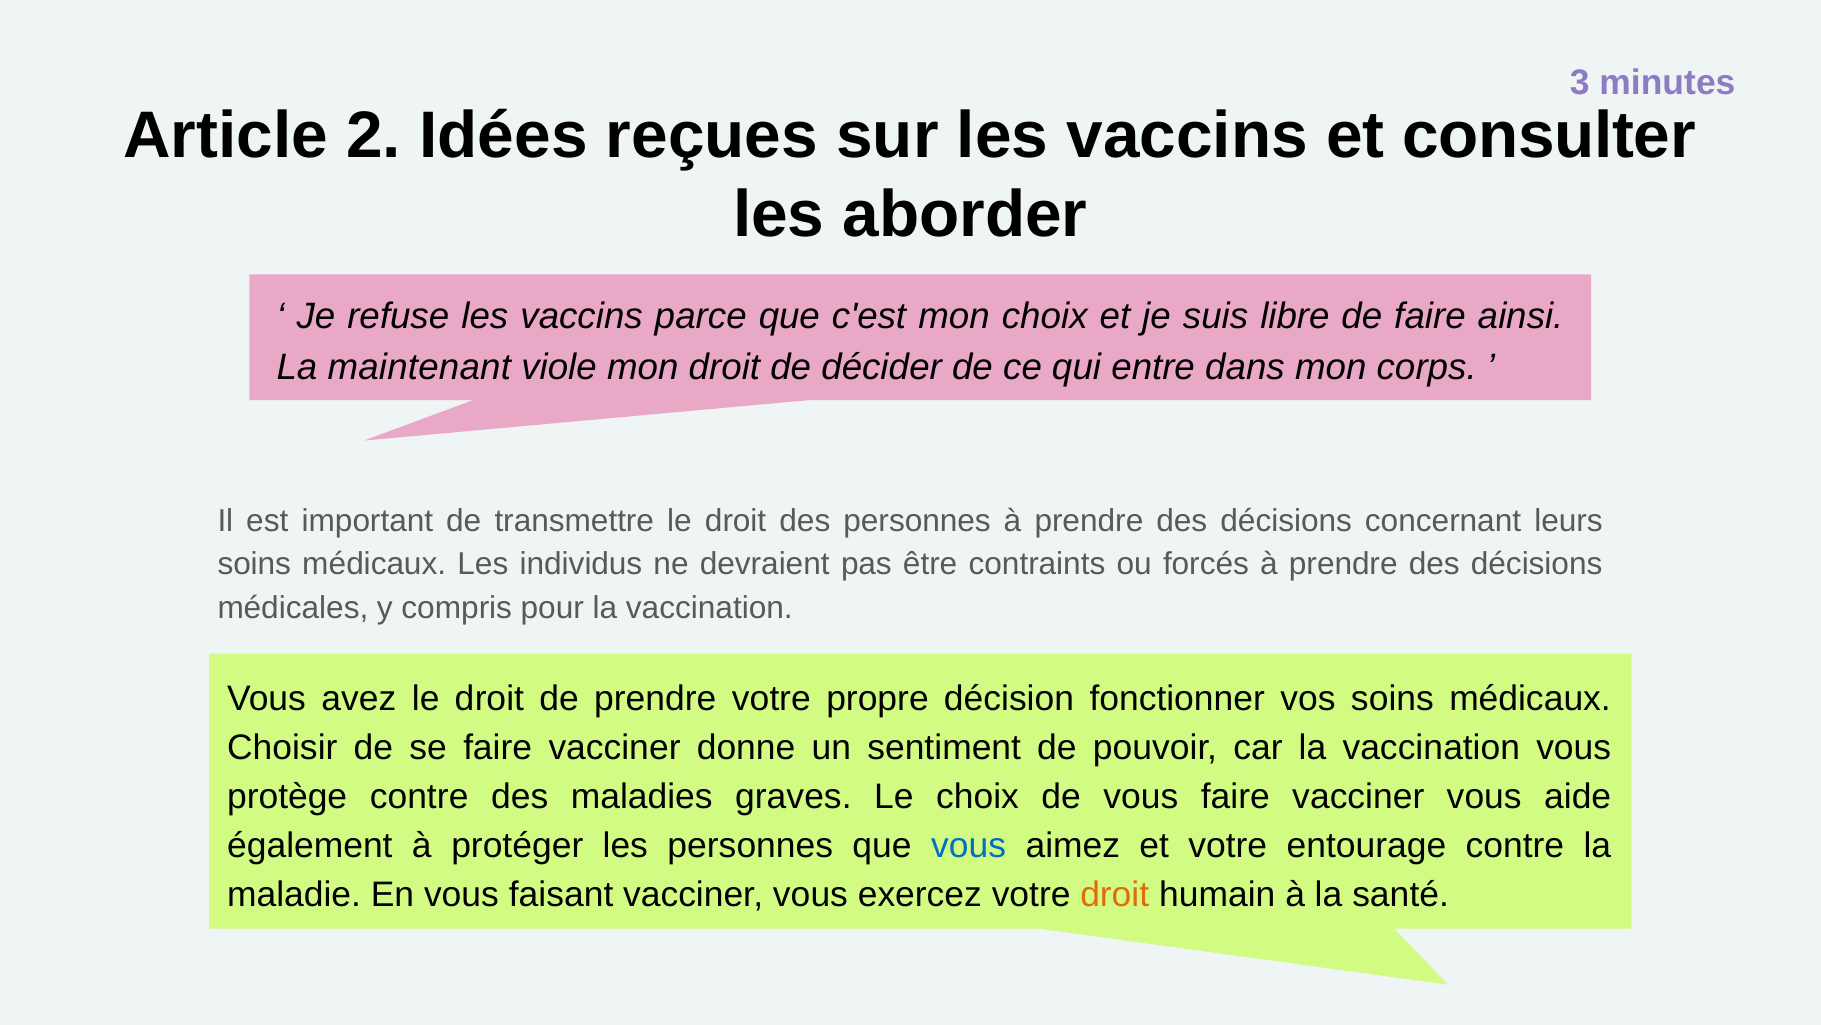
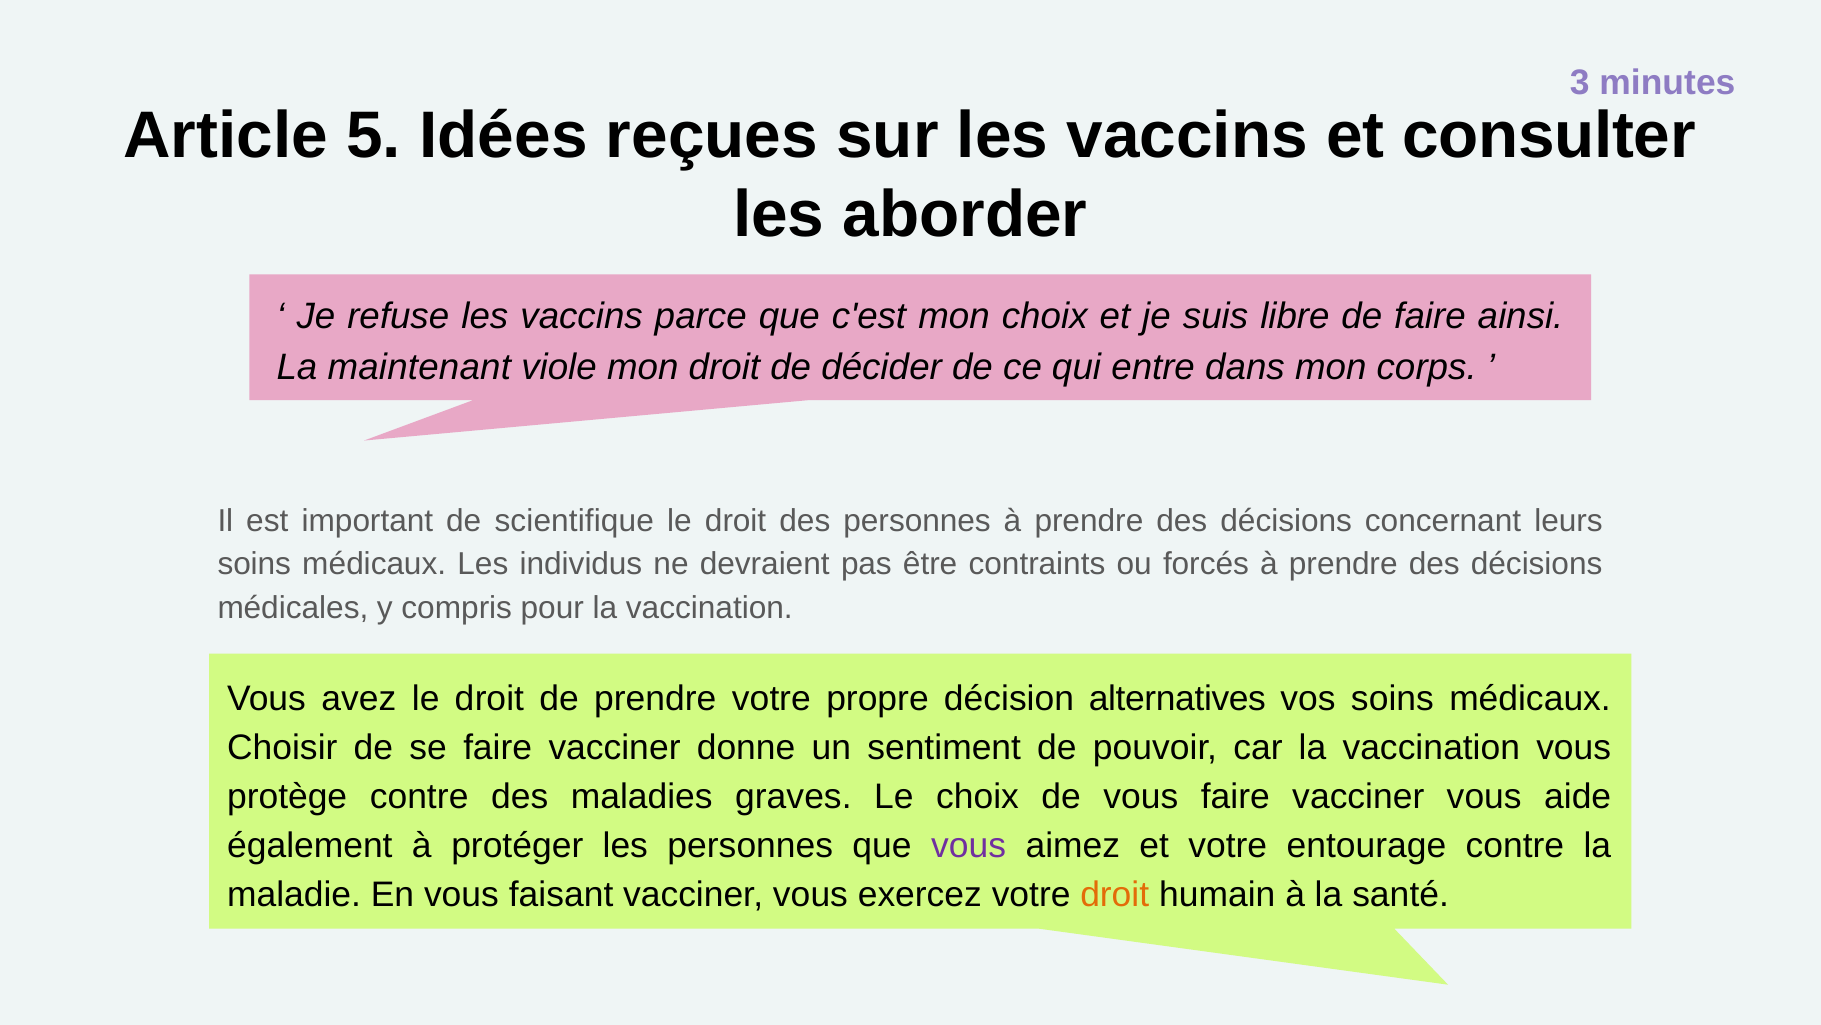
2: 2 -> 5 (374, 136)
transmettre: transmettre -> scientifique (574, 520)
fonctionner: fonctionner -> alternatives (1177, 699)
vous colour: blue -> purple (969, 845)
